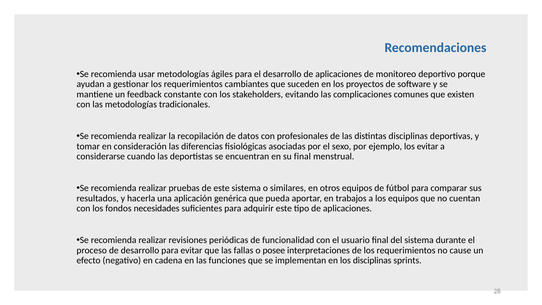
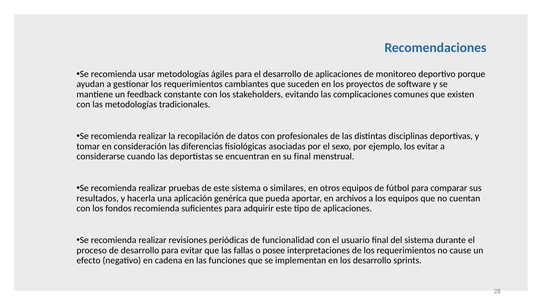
trabajos: trabajos -> archivos (351, 198)
fondos necesidades: necesidades -> recomienda (157, 208)
los disciplinas: disciplinas -> desarrollo (372, 260)
